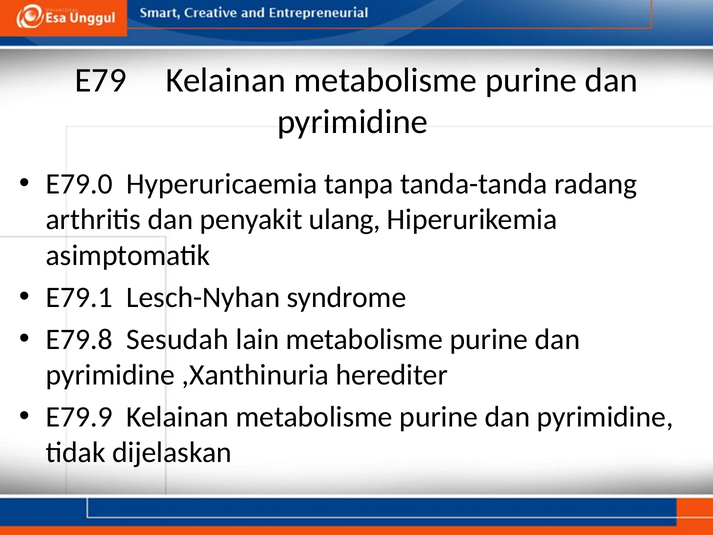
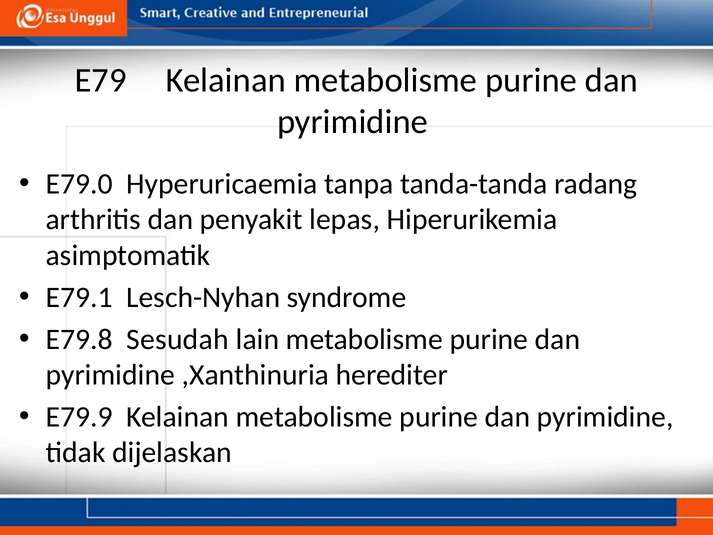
ulang: ulang -> lepas (345, 220)
